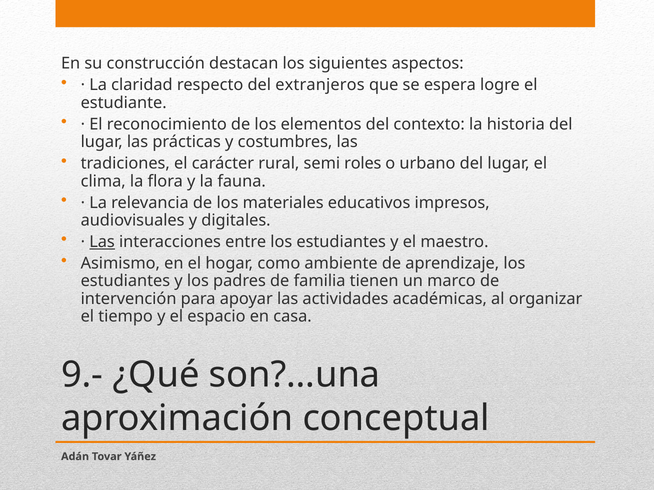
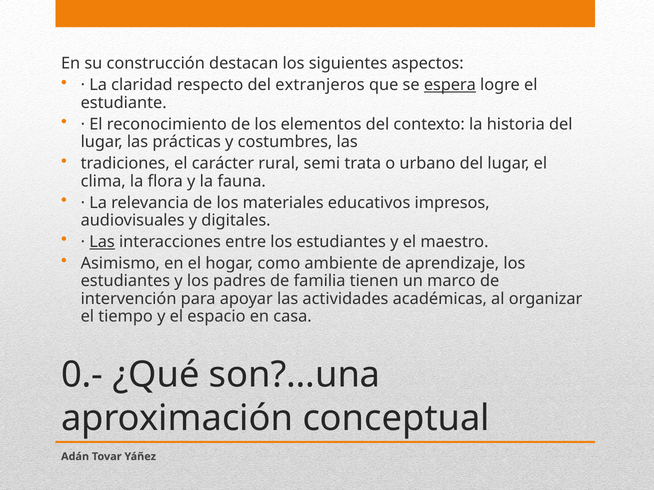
espera underline: none -> present (450, 85)
roles: roles -> trata (363, 164)
9.-: 9.- -> 0.- (82, 375)
